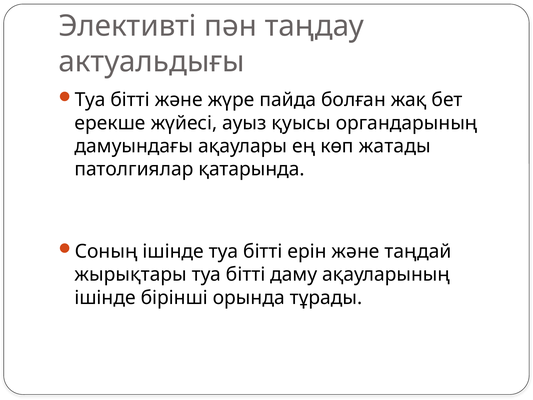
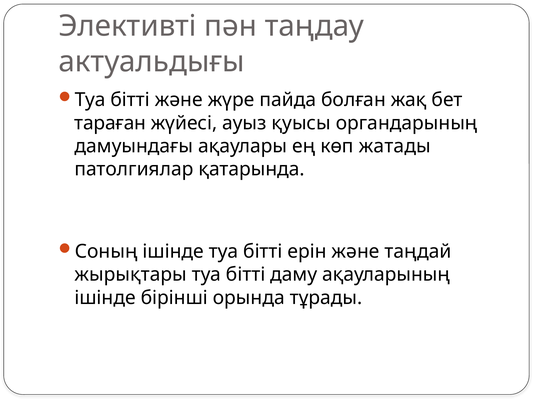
ерекше: ерекше -> тараған (110, 123)
